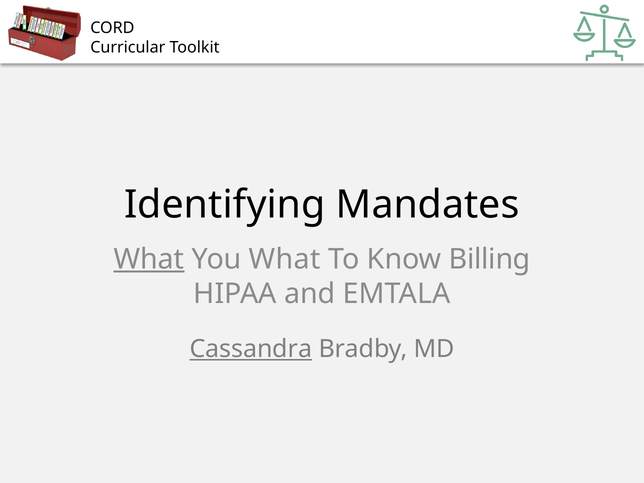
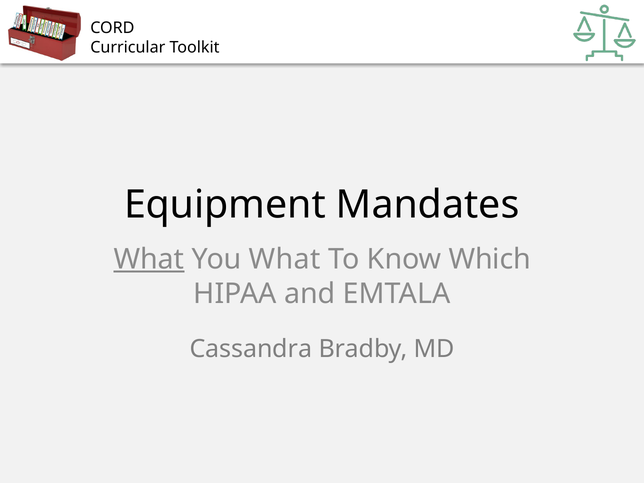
Identifying: Identifying -> Equipment (225, 205)
Billing: Billing -> Which (490, 259)
Cassandra underline: present -> none (251, 349)
